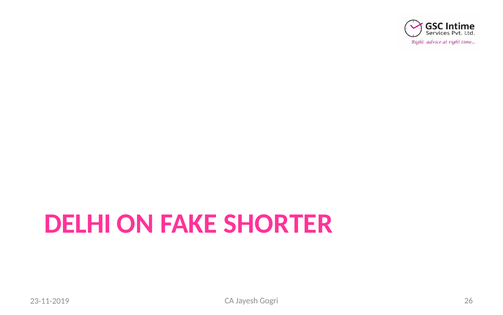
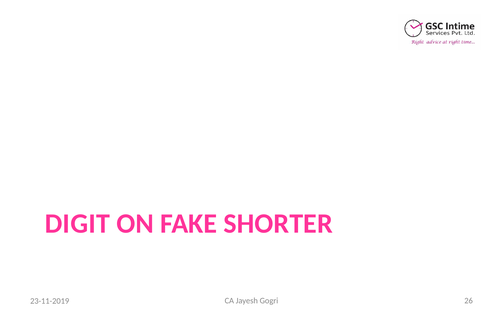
DELHI: DELHI -> DIGIT (77, 223)
